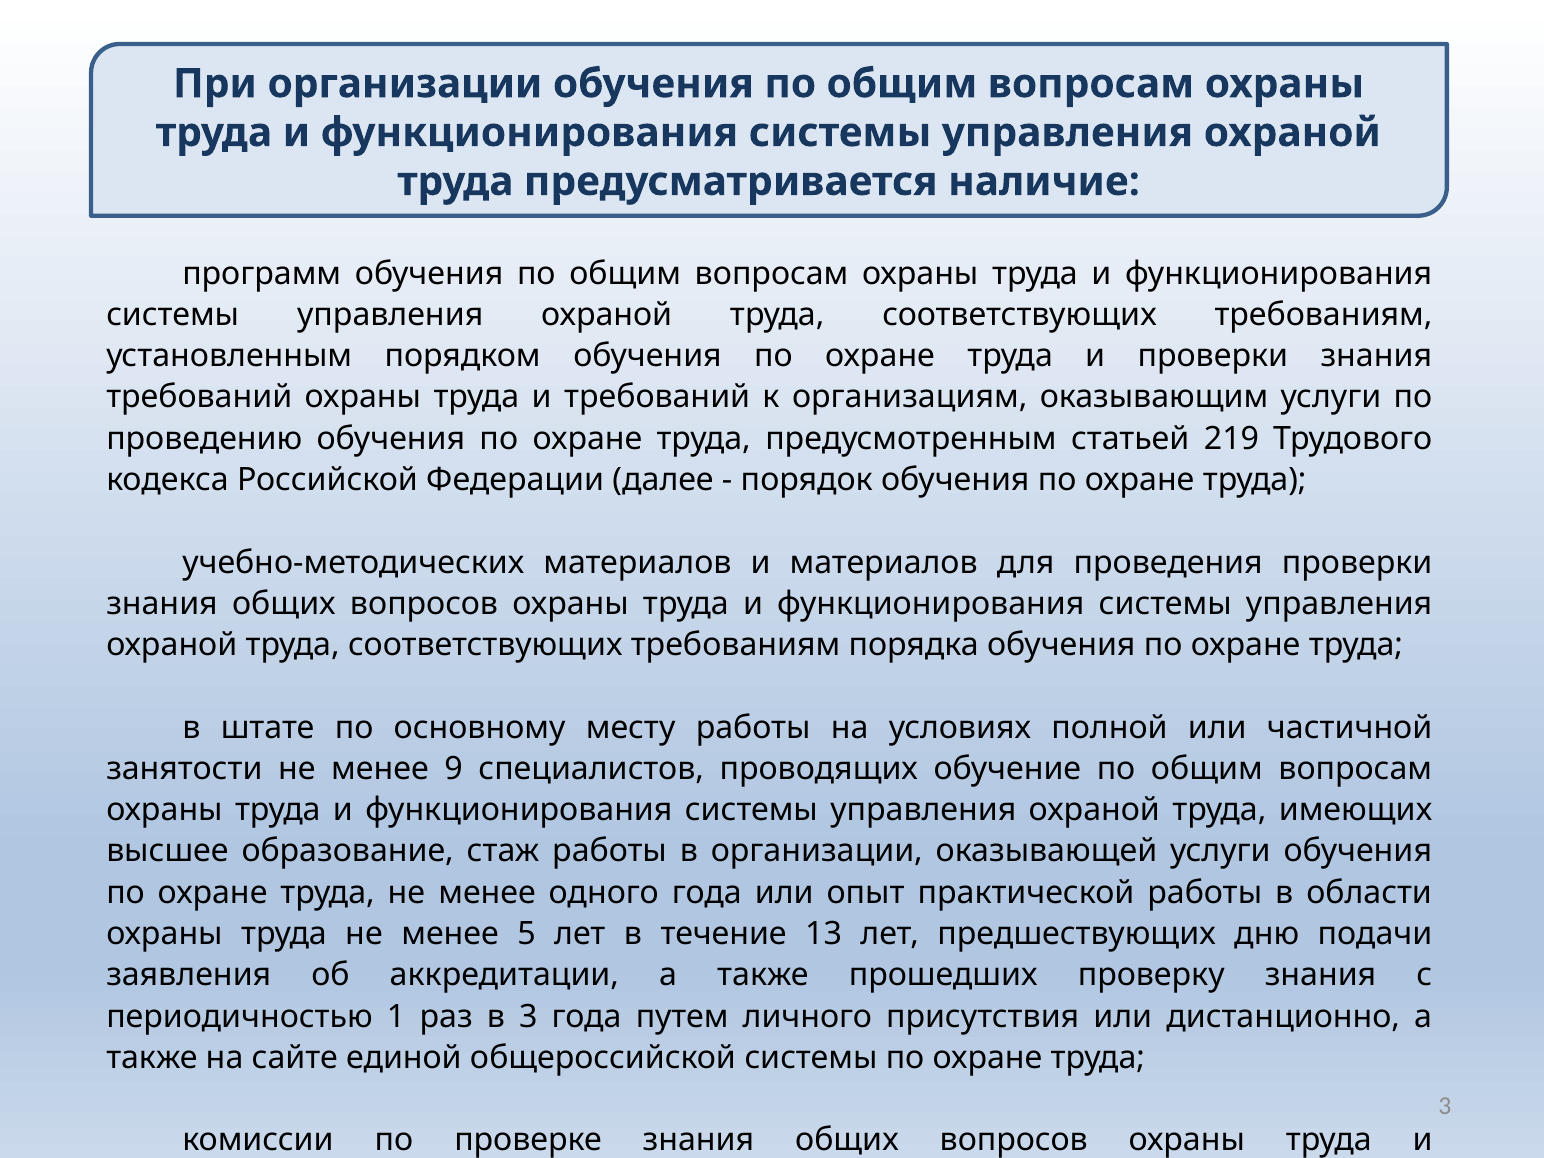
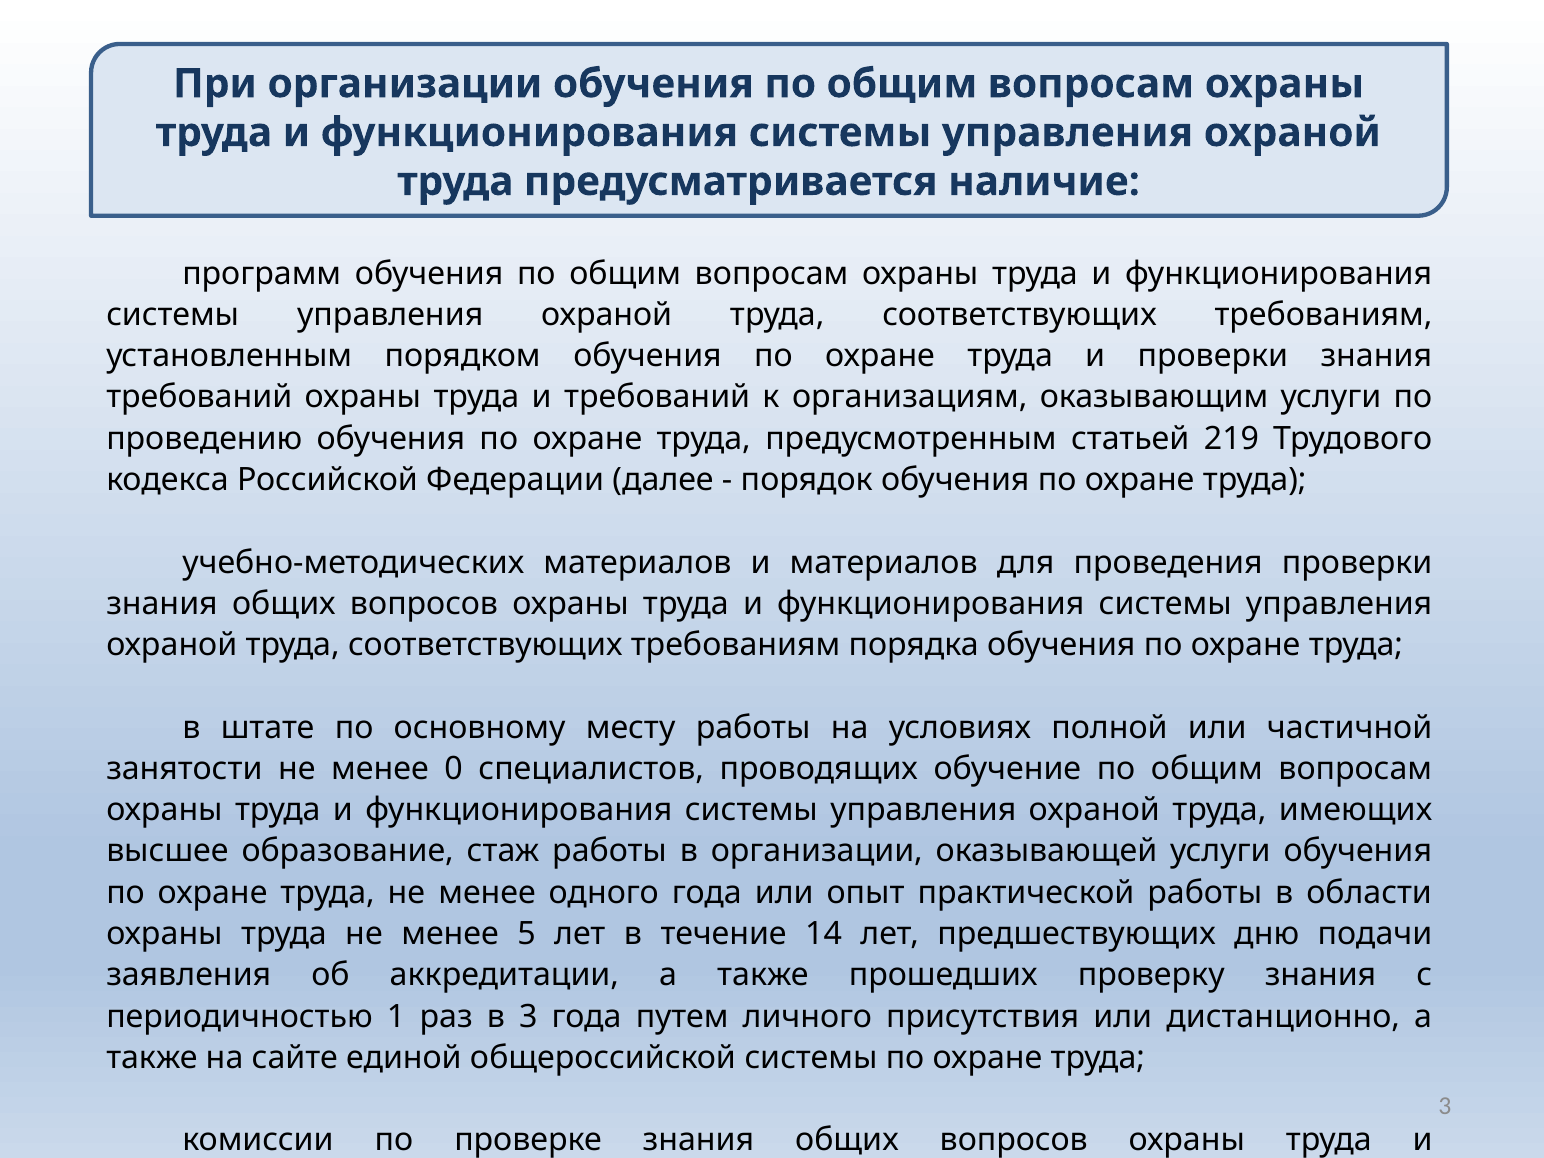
9: 9 -> 0 (454, 769)
13: 13 -> 14 (824, 934)
